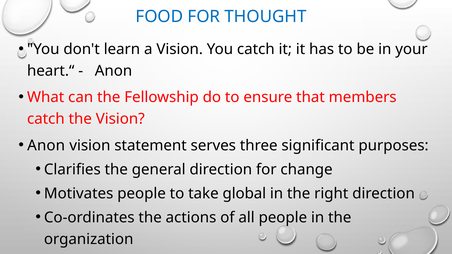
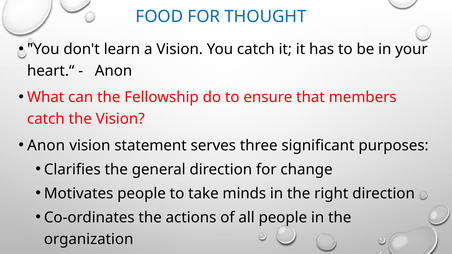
global: global -> minds (244, 194)
